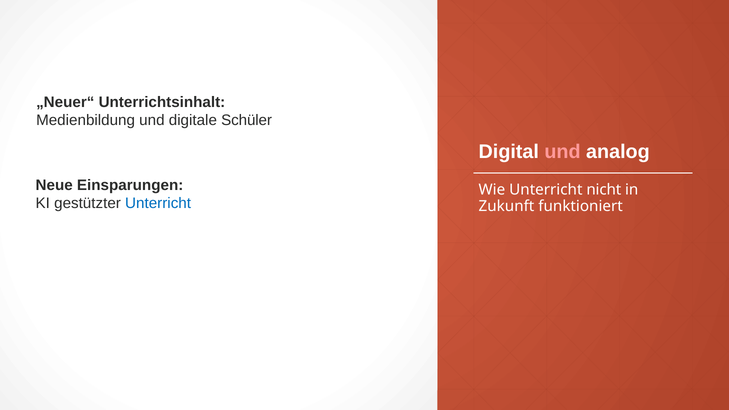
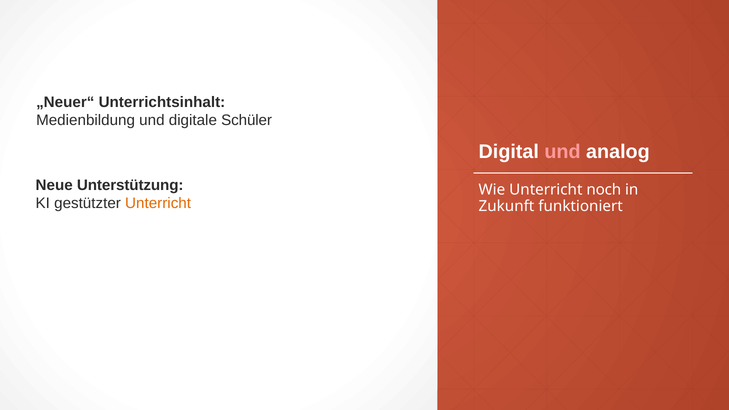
Einsparungen: Einsparungen -> Unterstützung (130, 185)
nicht: nicht -> noch (604, 190)
Unterricht colour: blue -> orange (158, 203)
